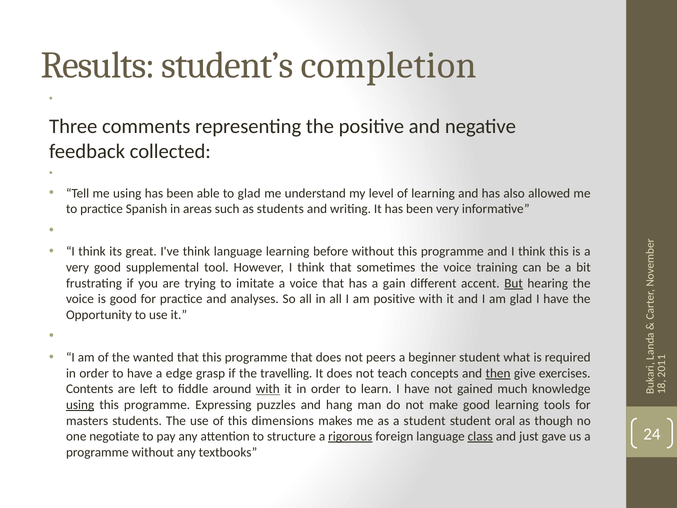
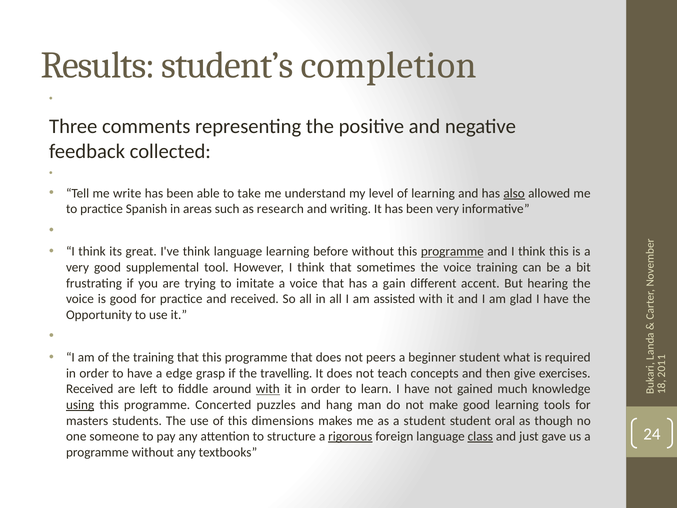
me using: using -> write (127, 193)
to glad: glad -> take (249, 193)
also underline: none -> present (514, 193)
as students: students -> research (280, 209)
programme underline: none -> present (452, 251)
But underline: present -> none (514, 283)
and analyses: analyses -> received (255, 299)
am positive: positive -> assisted (394, 299)
the wanted: wanted -> training (153, 357)
then underline: present -> none (498, 373)
Contents: Contents -> Received (90, 389)
Expressing: Expressing -> Concerted (223, 405)
negotiate: negotiate -> someone (114, 436)
